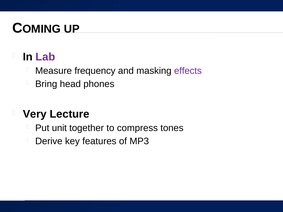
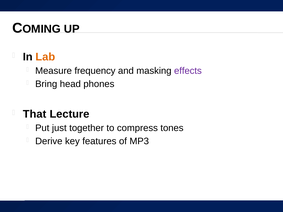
Lab colour: purple -> orange (45, 57)
Very: Very -> That (35, 114)
unit: unit -> just (59, 128)
